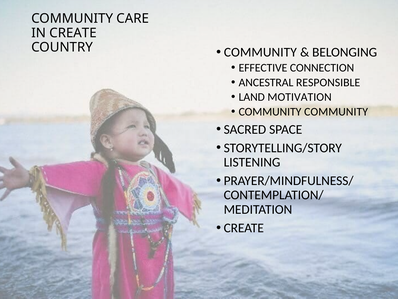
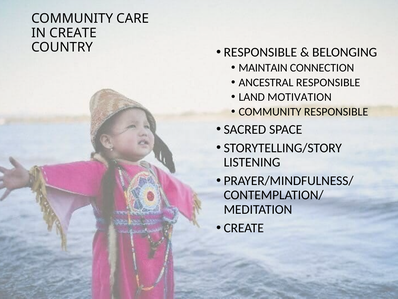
COMMUNITY: COMMUNITY -> RESPONSIBLE (260, 52)
EFFECTIVE: EFFECTIVE -> MAINTAIN (263, 68)
COMMUNITY COMMUNITY: COMMUNITY -> RESPONSIBLE (336, 112)
